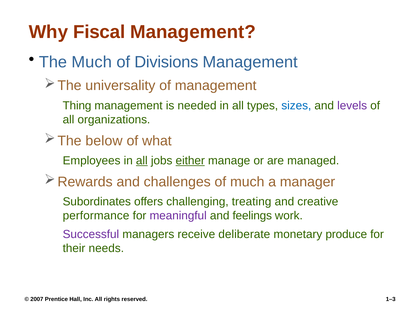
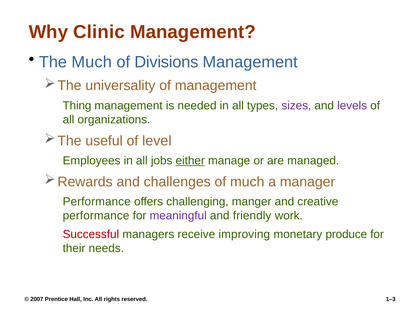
Fiscal: Fiscal -> Clinic (99, 32)
sizes colour: blue -> purple (296, 106)
below: below -> useful (104, 141)
what: what -> level (157, 141)
all underline: present -> none (142, 161)
Subordinates: Subordinates -> Performance (97, 202)
treating: treating -> manger (252, 202)
feelings: feelings -> friendly (252, 216)
Successful colour: purple -> red (91, 234)
deliberate: deliberate -> improving (244, 234)
